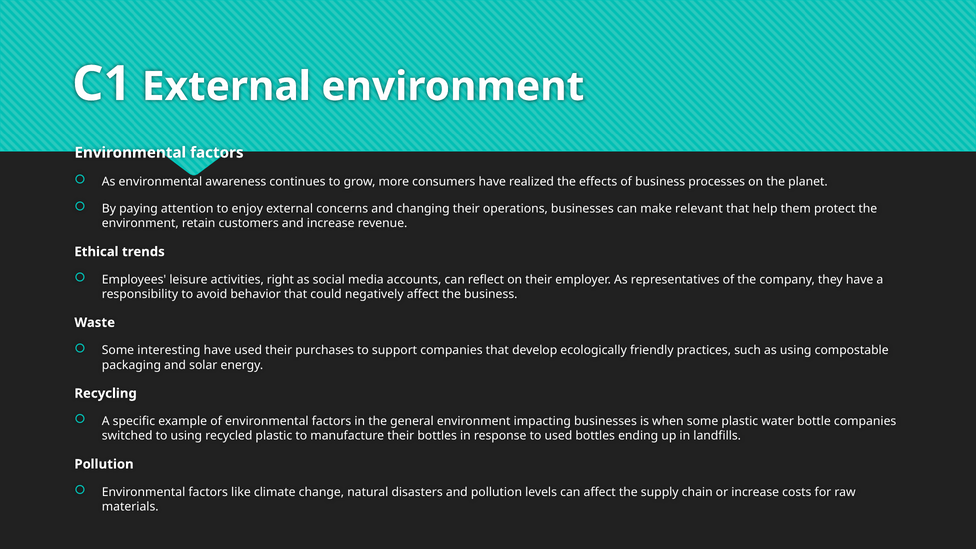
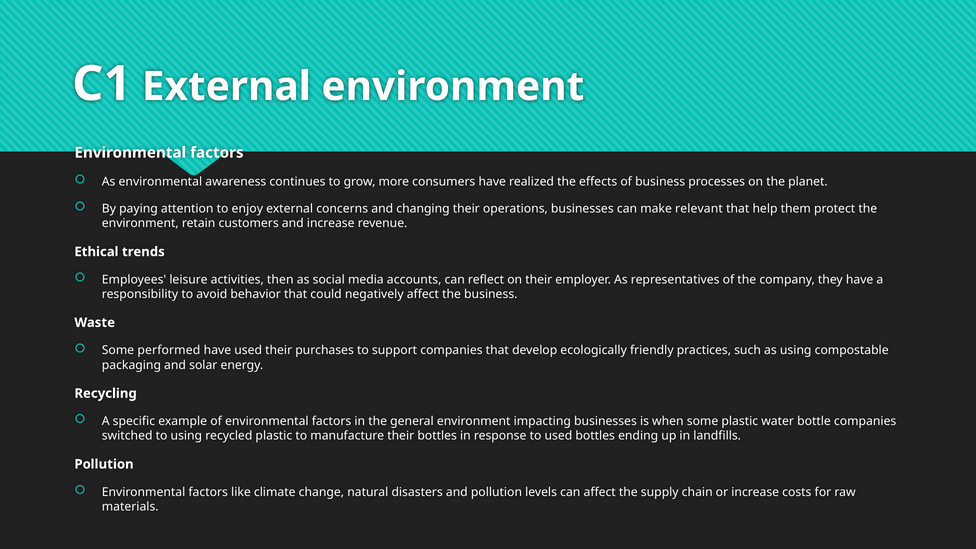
right: right -> then (280, 280)
interesting: interesting -> performed (169, 350)
